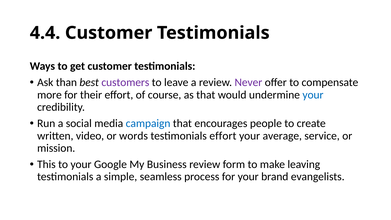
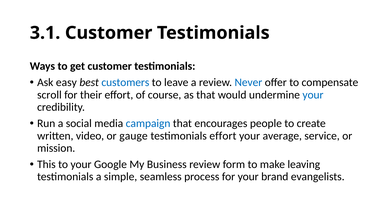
4.4: 4.4 -> 3.1 (45, 33)
than: than -> easy (66, 82)
customers colour: purple -> blue (125, 82)
Never colour: purple -> blue (248, 82)
more: more -> scroll (49, 95)
words: words -> gauge (133, 136)
